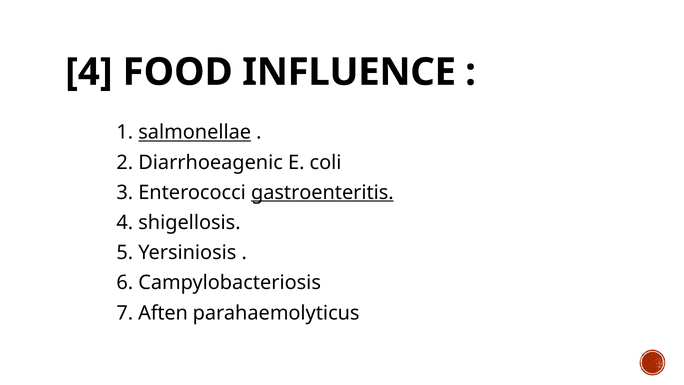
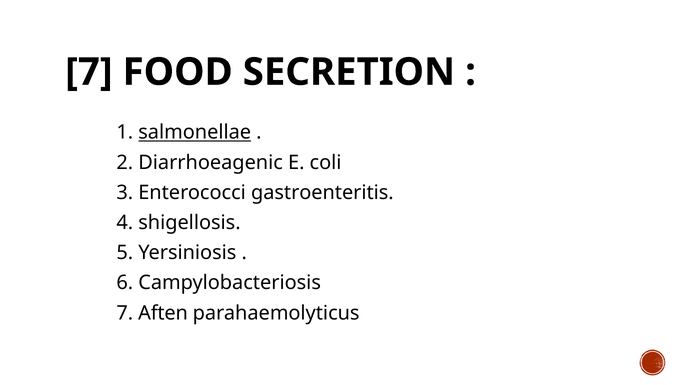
4: 4 -> 7 (89, 72)
INFLUENCE: INFLUENCE -> SECRETION (349, 72)
gastroenteritis underline: present -> none (322, 192)
